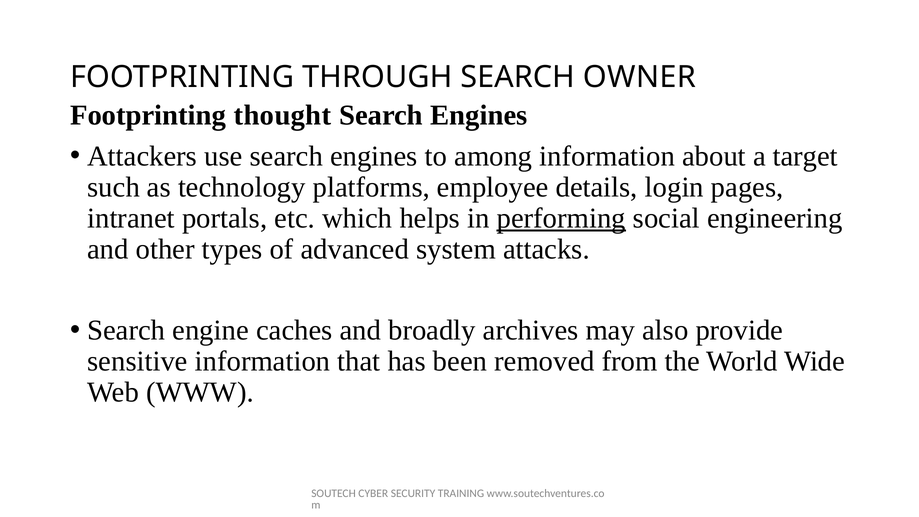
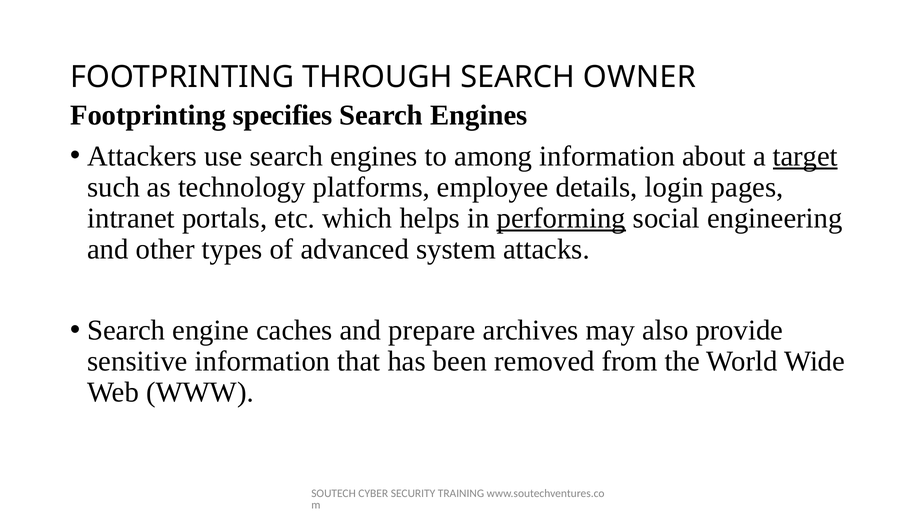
thought: thought -> specifies (283, 115)
target underline: none -> present (805, 156)
broadly: broadly -> prepare (432, 330)
